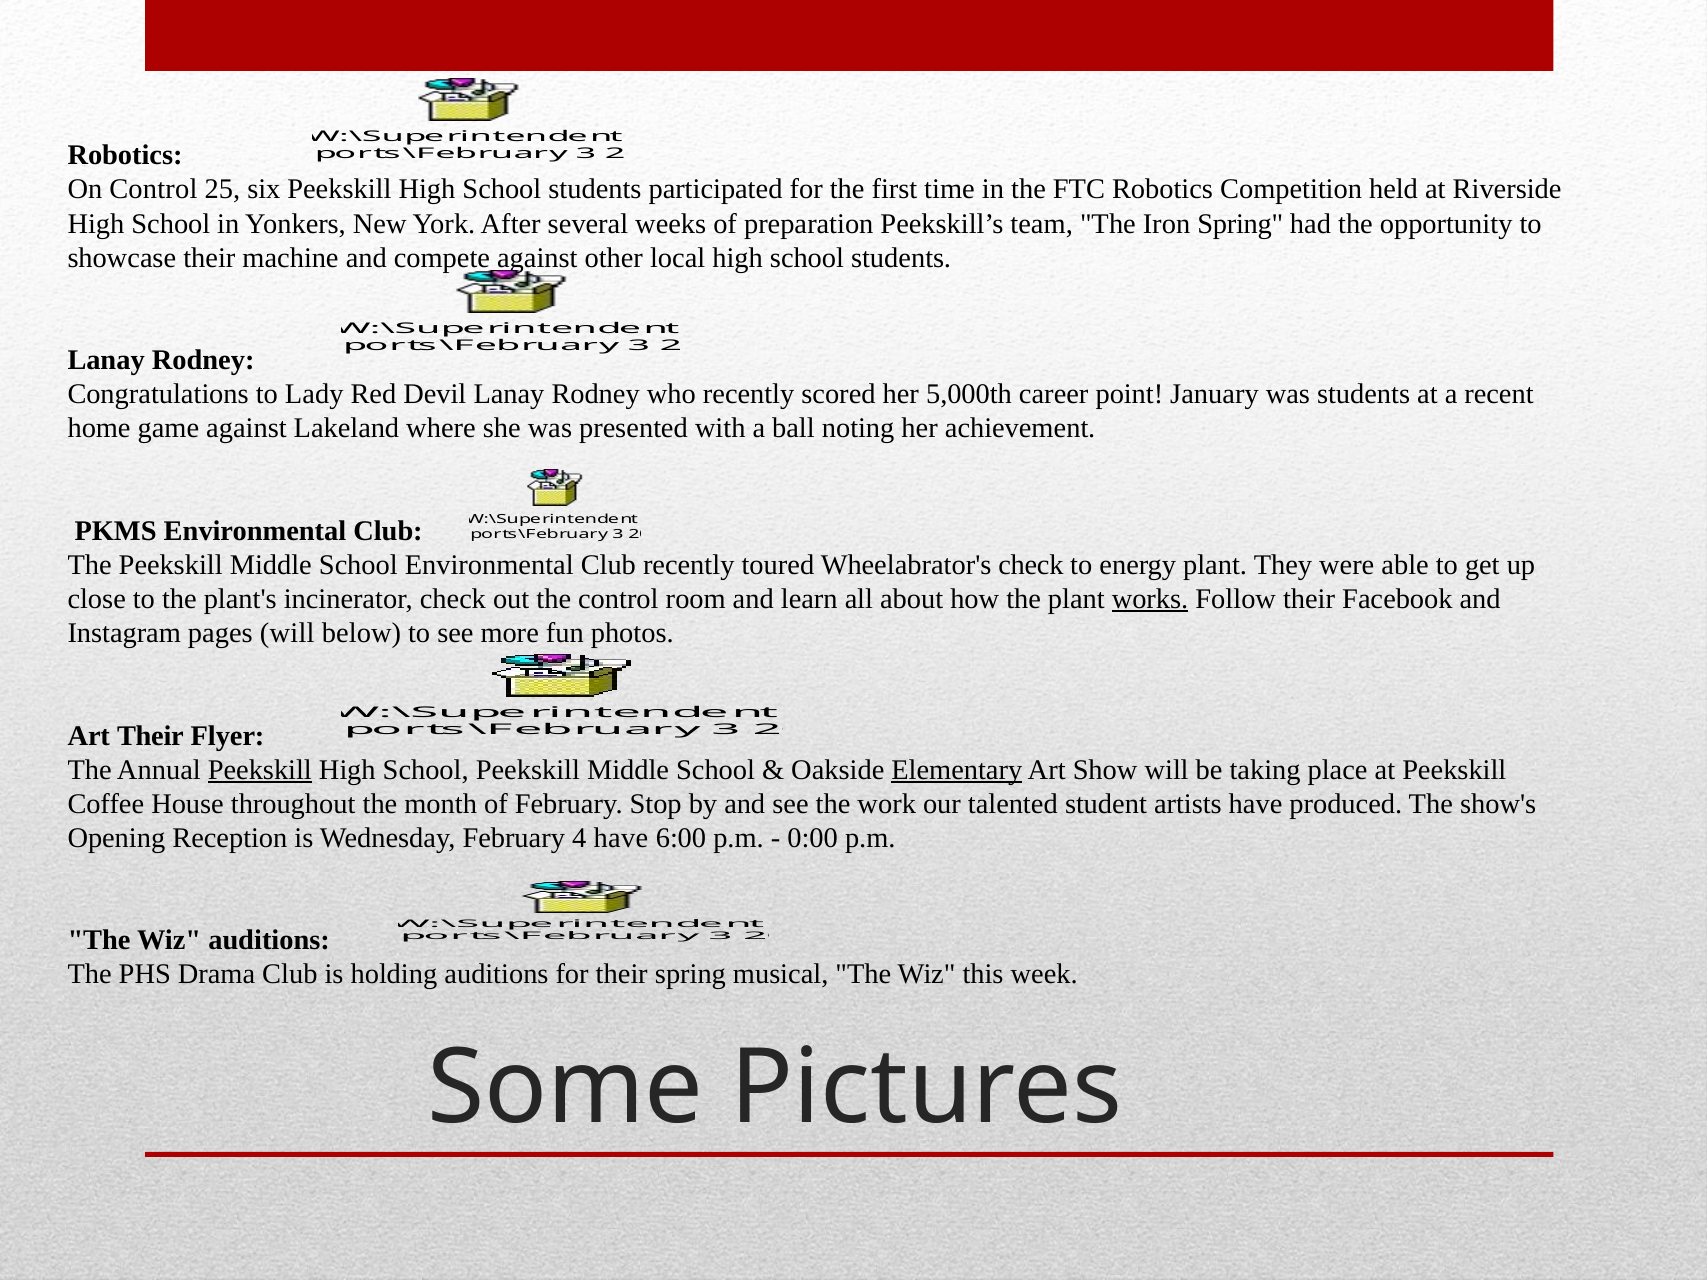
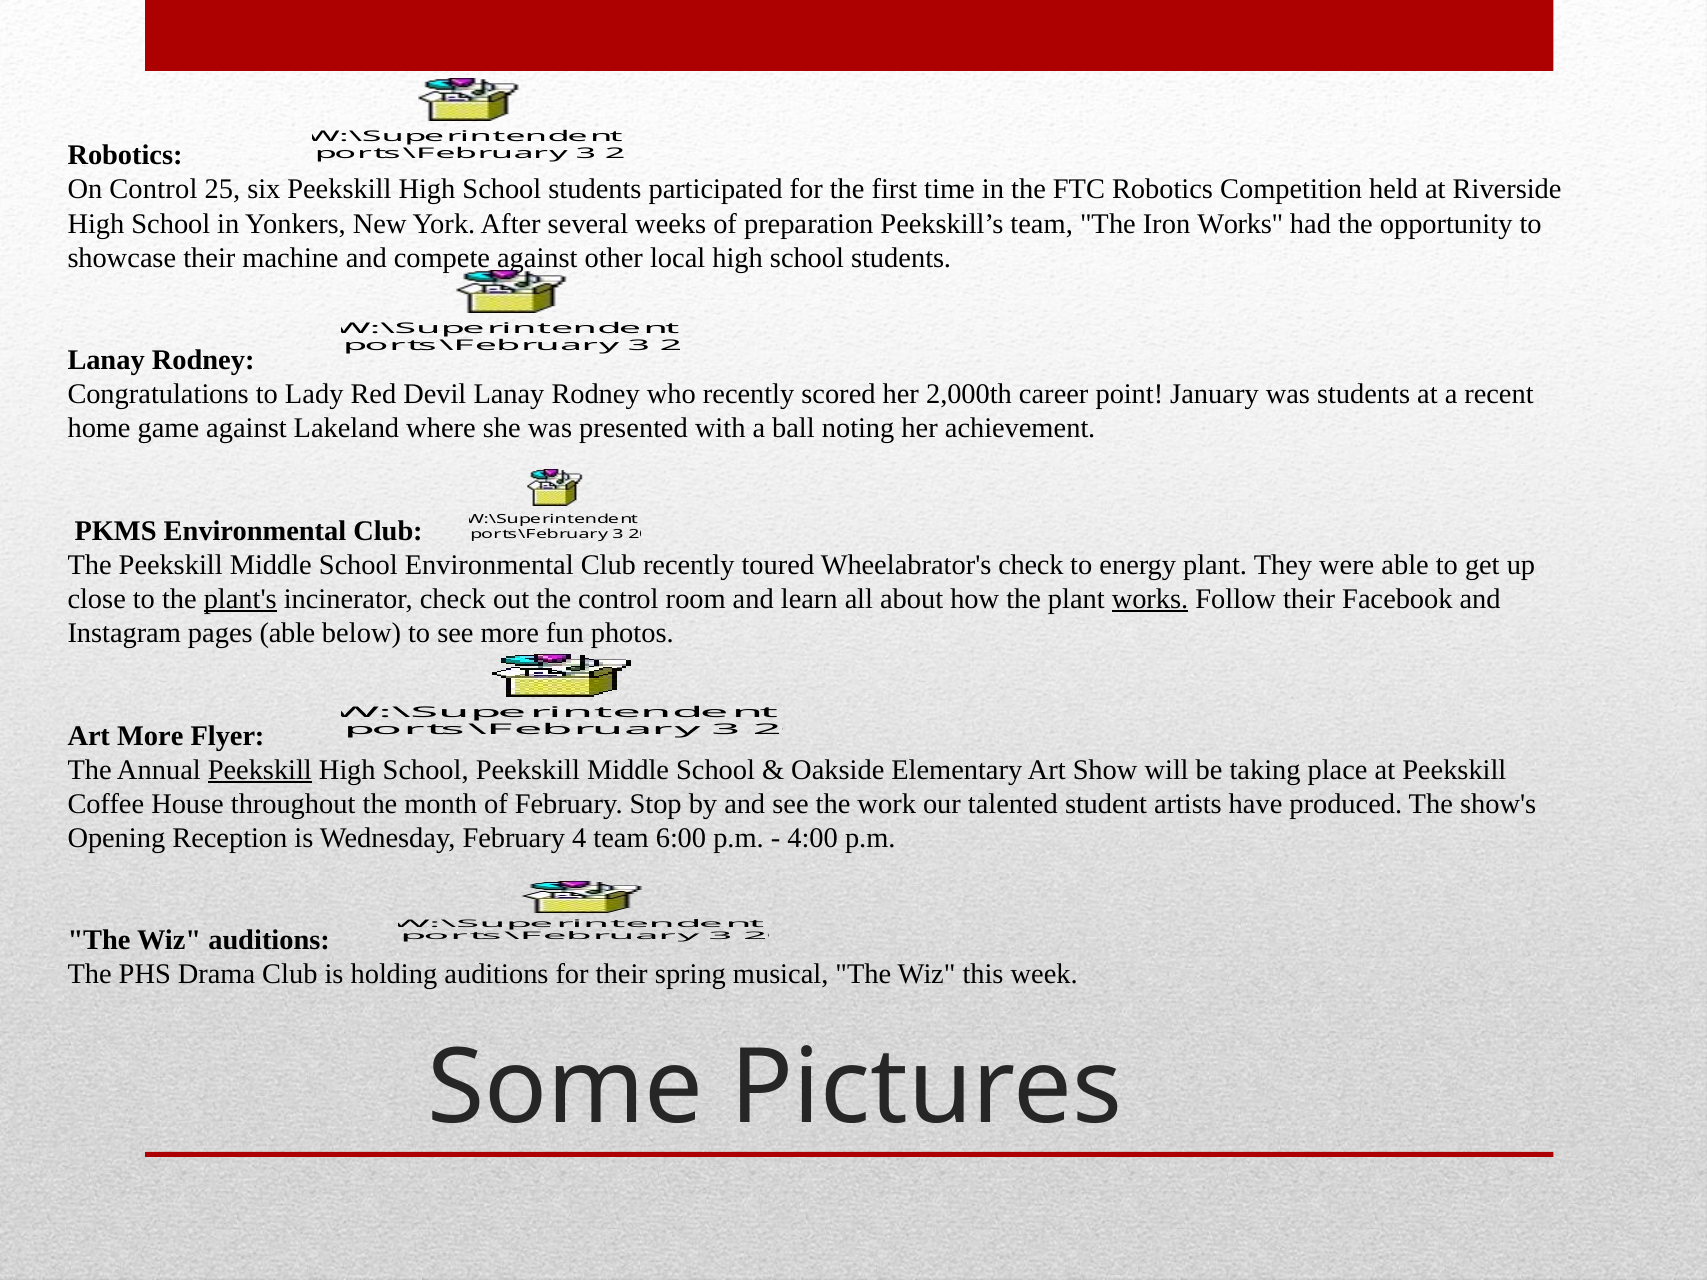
Iron Spring: Spring -> Works (1240, 224)
5,000th: 5,000th -> 2,000th (969, 394)
plant's underline: none -> present (240, 599)
pages will: will -> able (287, 633)
Art Their: Their -> More (150, 736)
Elementary underline: present -> none (957, 770)
4 have: have -> team (621, 838)
0:00: 0:00 -> 4:00 (813, 838)
